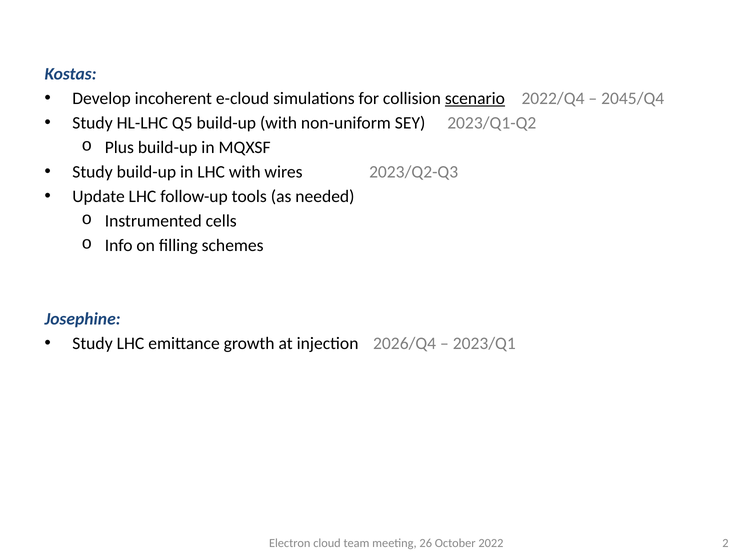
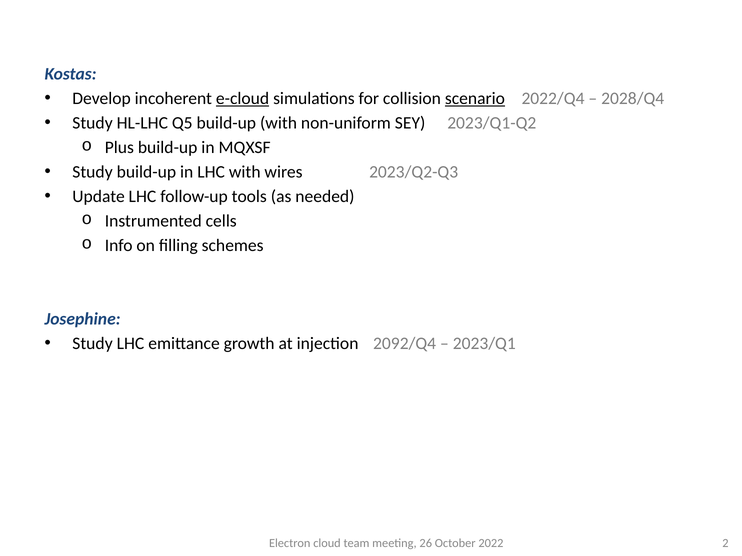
e-cloud underline: none -> present (243, 98)
2045/Q4: 2045/Q4 -> 2028/Q4 (633, 98)
2026/Q4: 2026/Q4 -> 2092/Q4 (405, 344)
